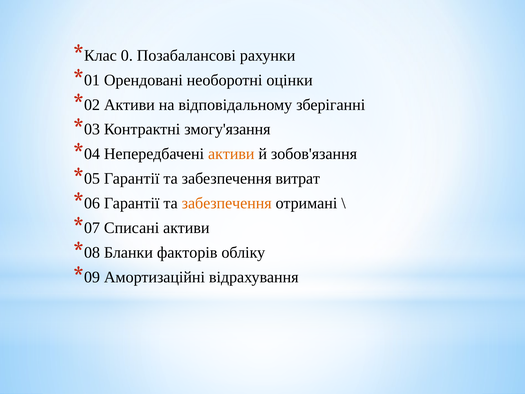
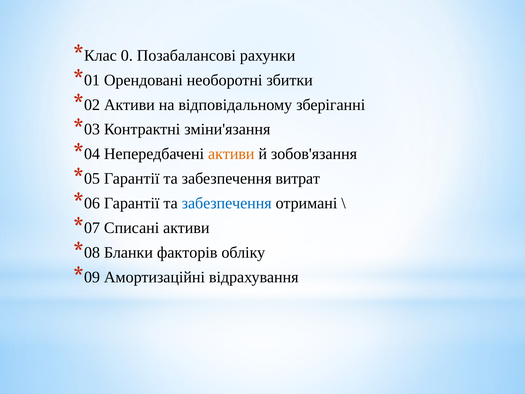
оцінки: оцінки -> збитки (290, 80)
змогу'язання: змогу'язання -> зміни'язання (227, 129)
забезпечення colour: orange -> blue (227, 203)
